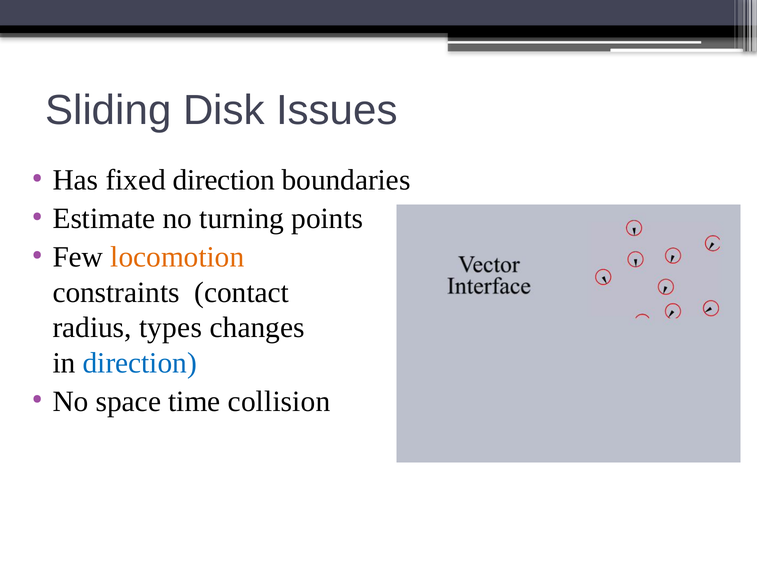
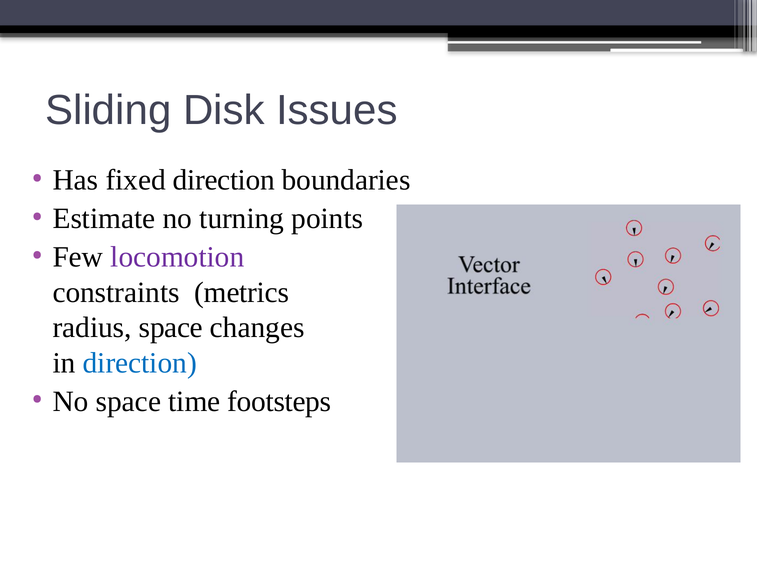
locomotion colour: orange -> purple (177, 257)
contact: contact -> metrics (242, 292)
radius types: types -> space (171, 327)
collision: collision -> footsteps (279, 401)
